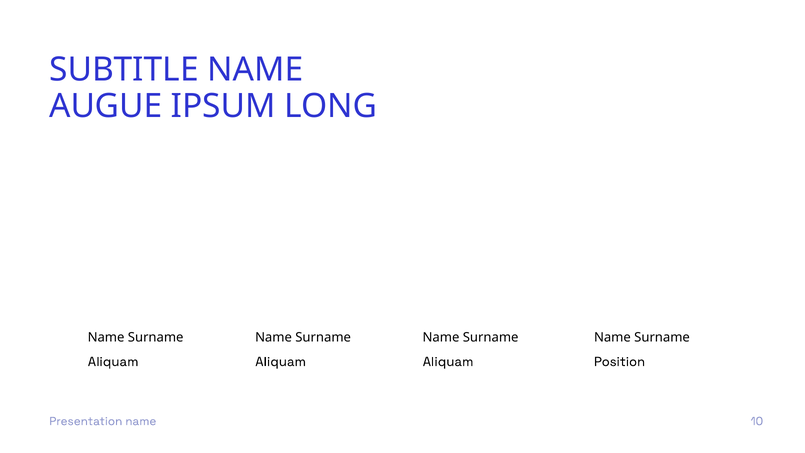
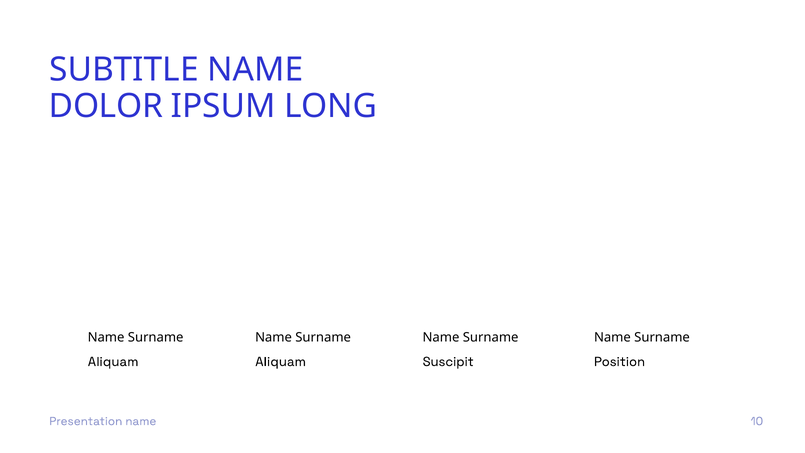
AUGUE: AUGUE -> DOLOR (106, 106)
Aliquam: Aliquam -> Suscipit (448, 362)
